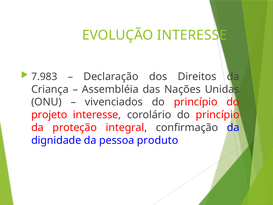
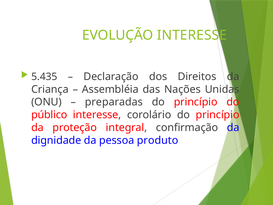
7.983: 7.983 -> 5.435 (44, 77)
vivenciados: vivenciados -> preparadas (114, 102)
projeto: projeto -> público (49, 115)
